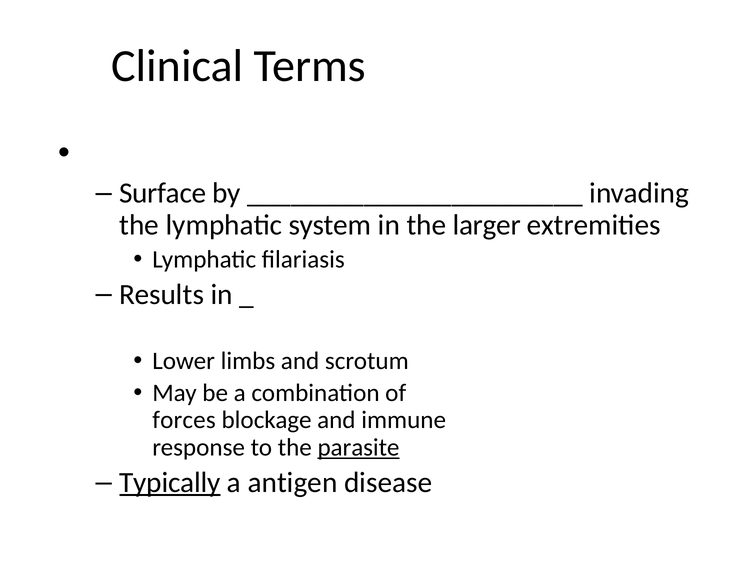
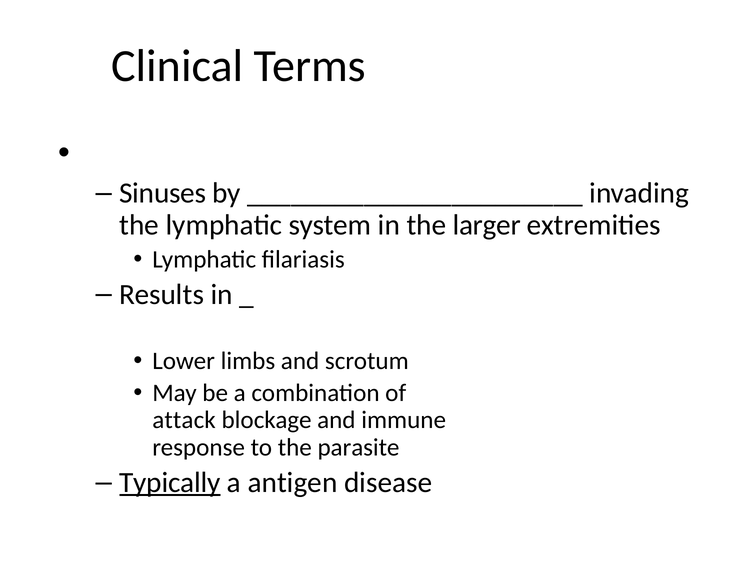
Surface: Surface -> Sinuses (163, 193)
forces: forces -> attack (184, 421)
parasite underline: present -> none (358, 448)
